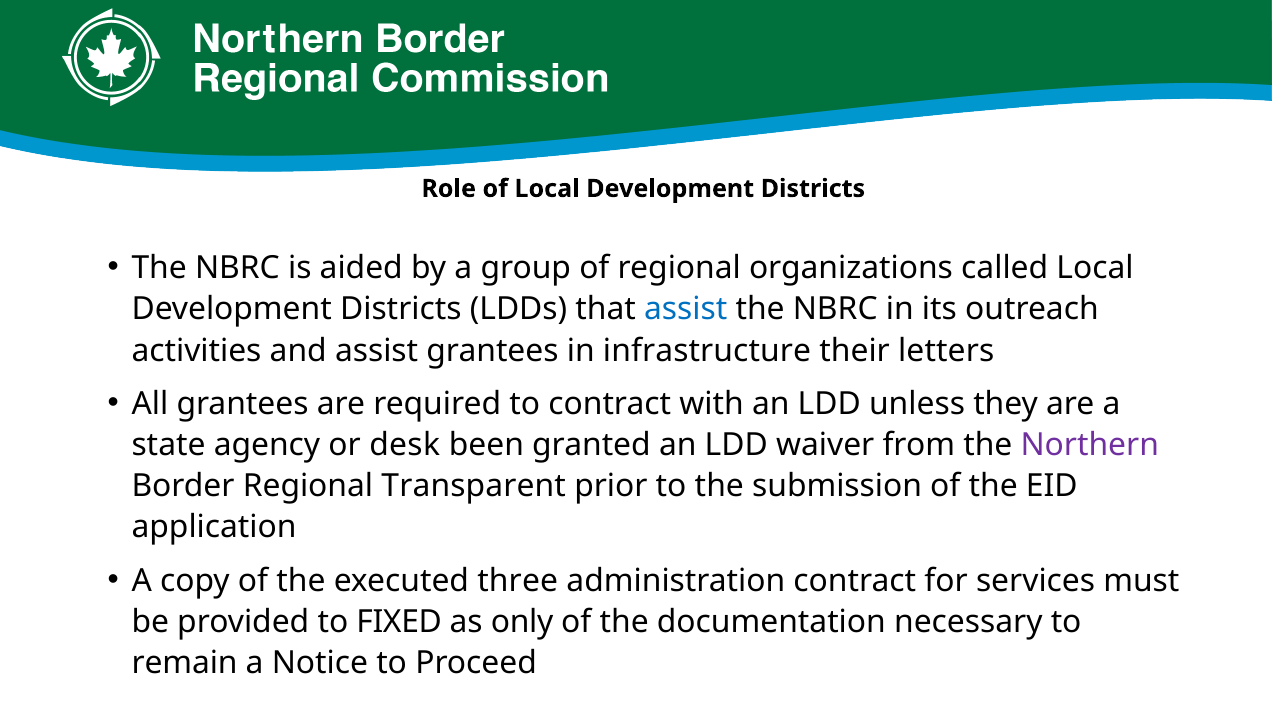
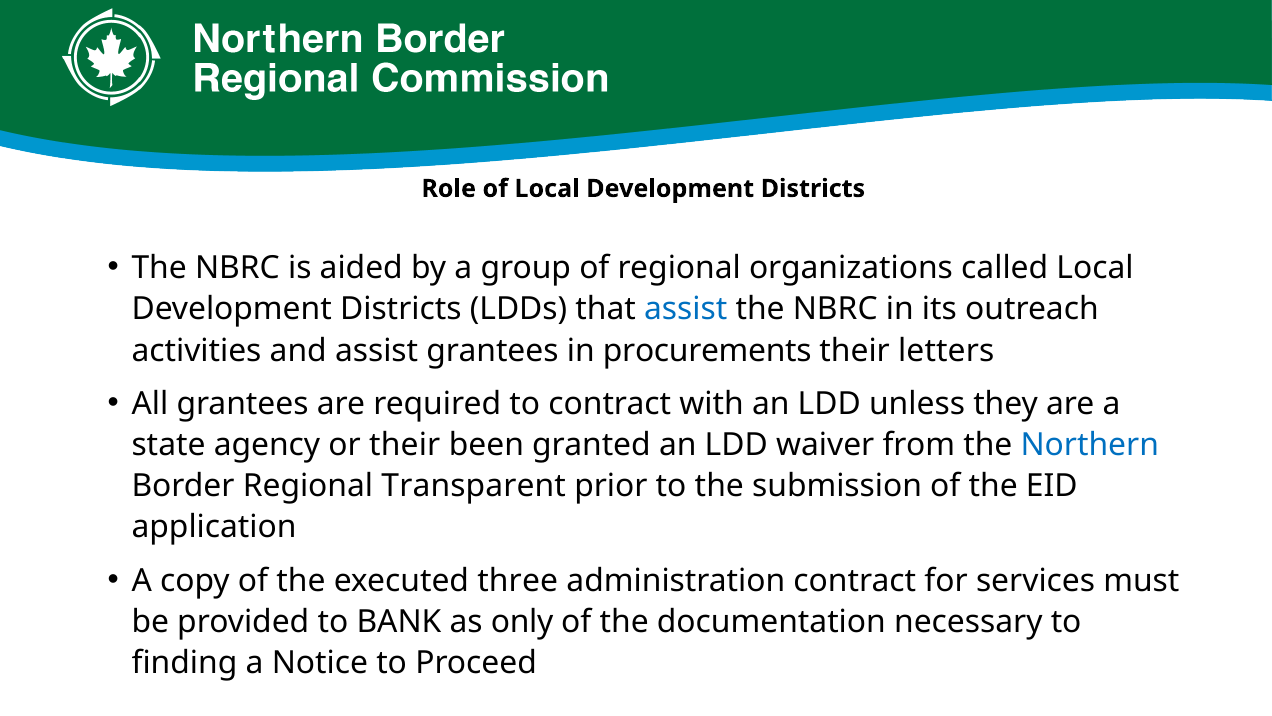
infrastructure: infrastructure -> procurements (707, 350)
or desk: desk -> their (405, 445)
Northern colour: purple -> blue (1090, 445)
FIXED: FIXED -> BANK (399, 621)
remain: remain -> finding (184, 663)
